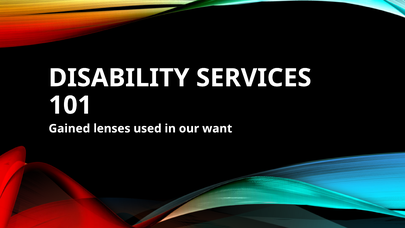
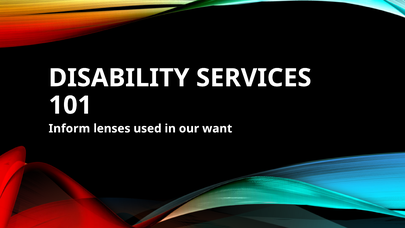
Gained: Gained -> Inform (69, 128)
